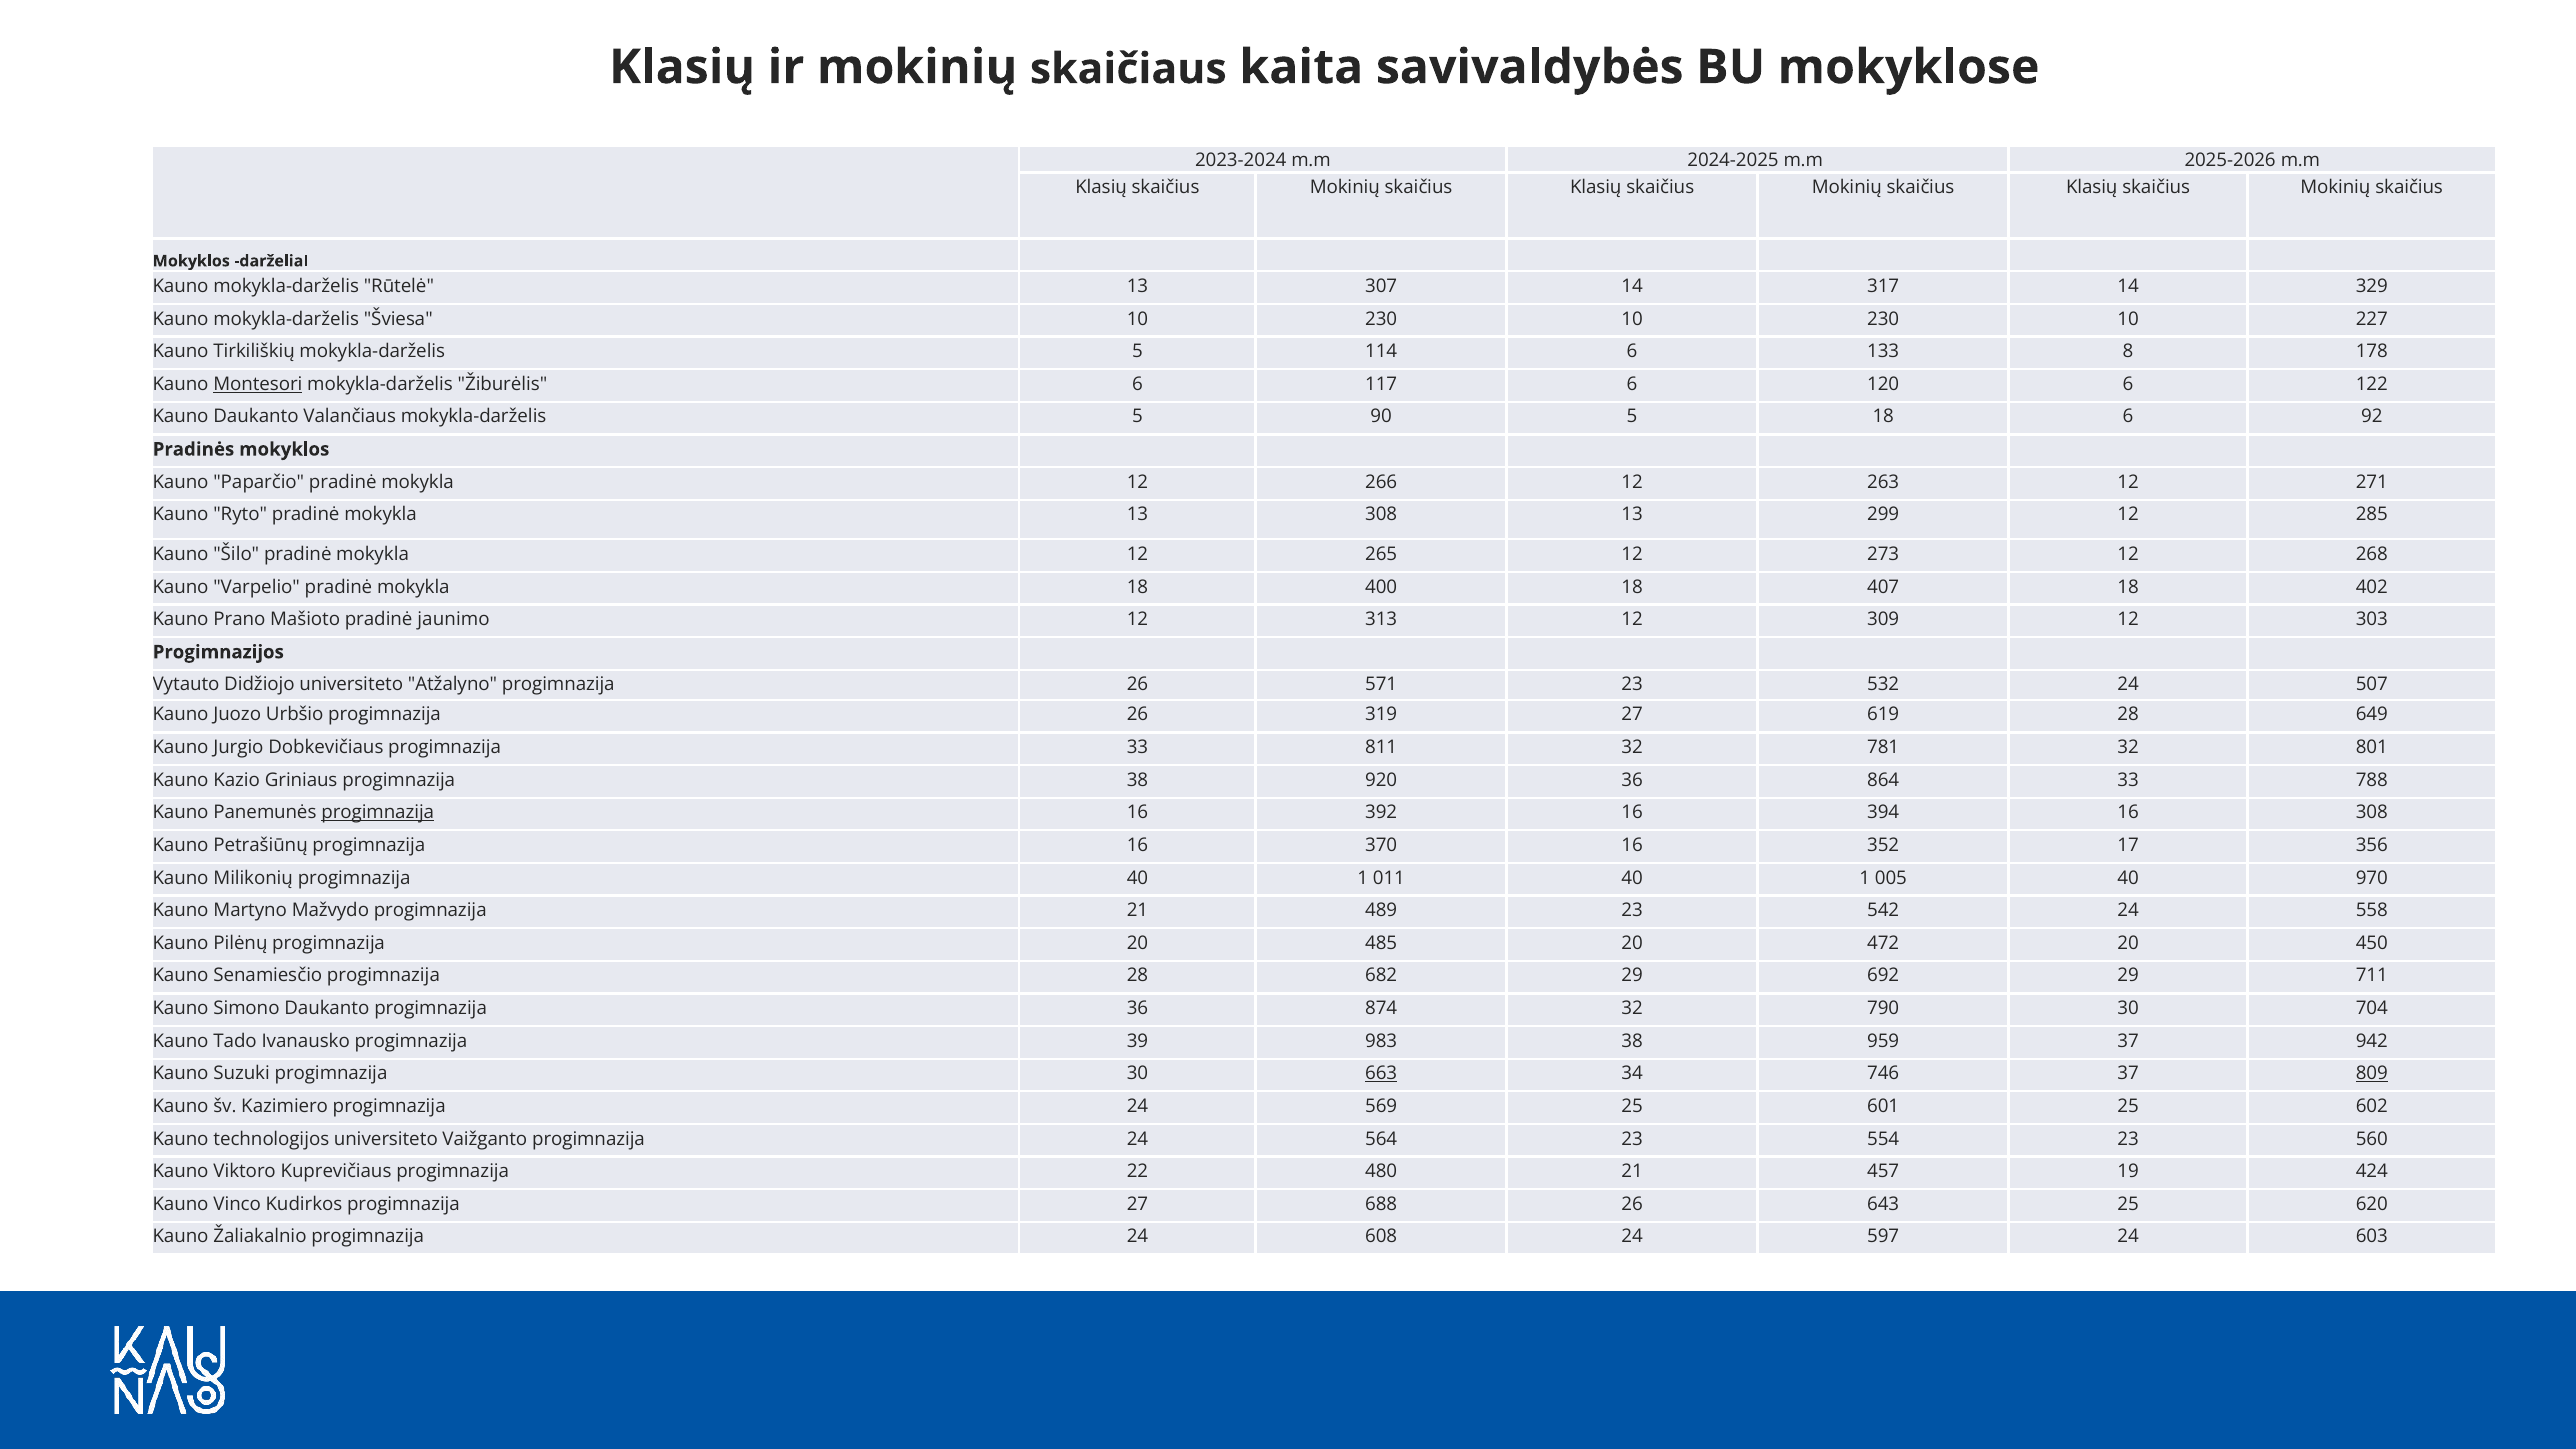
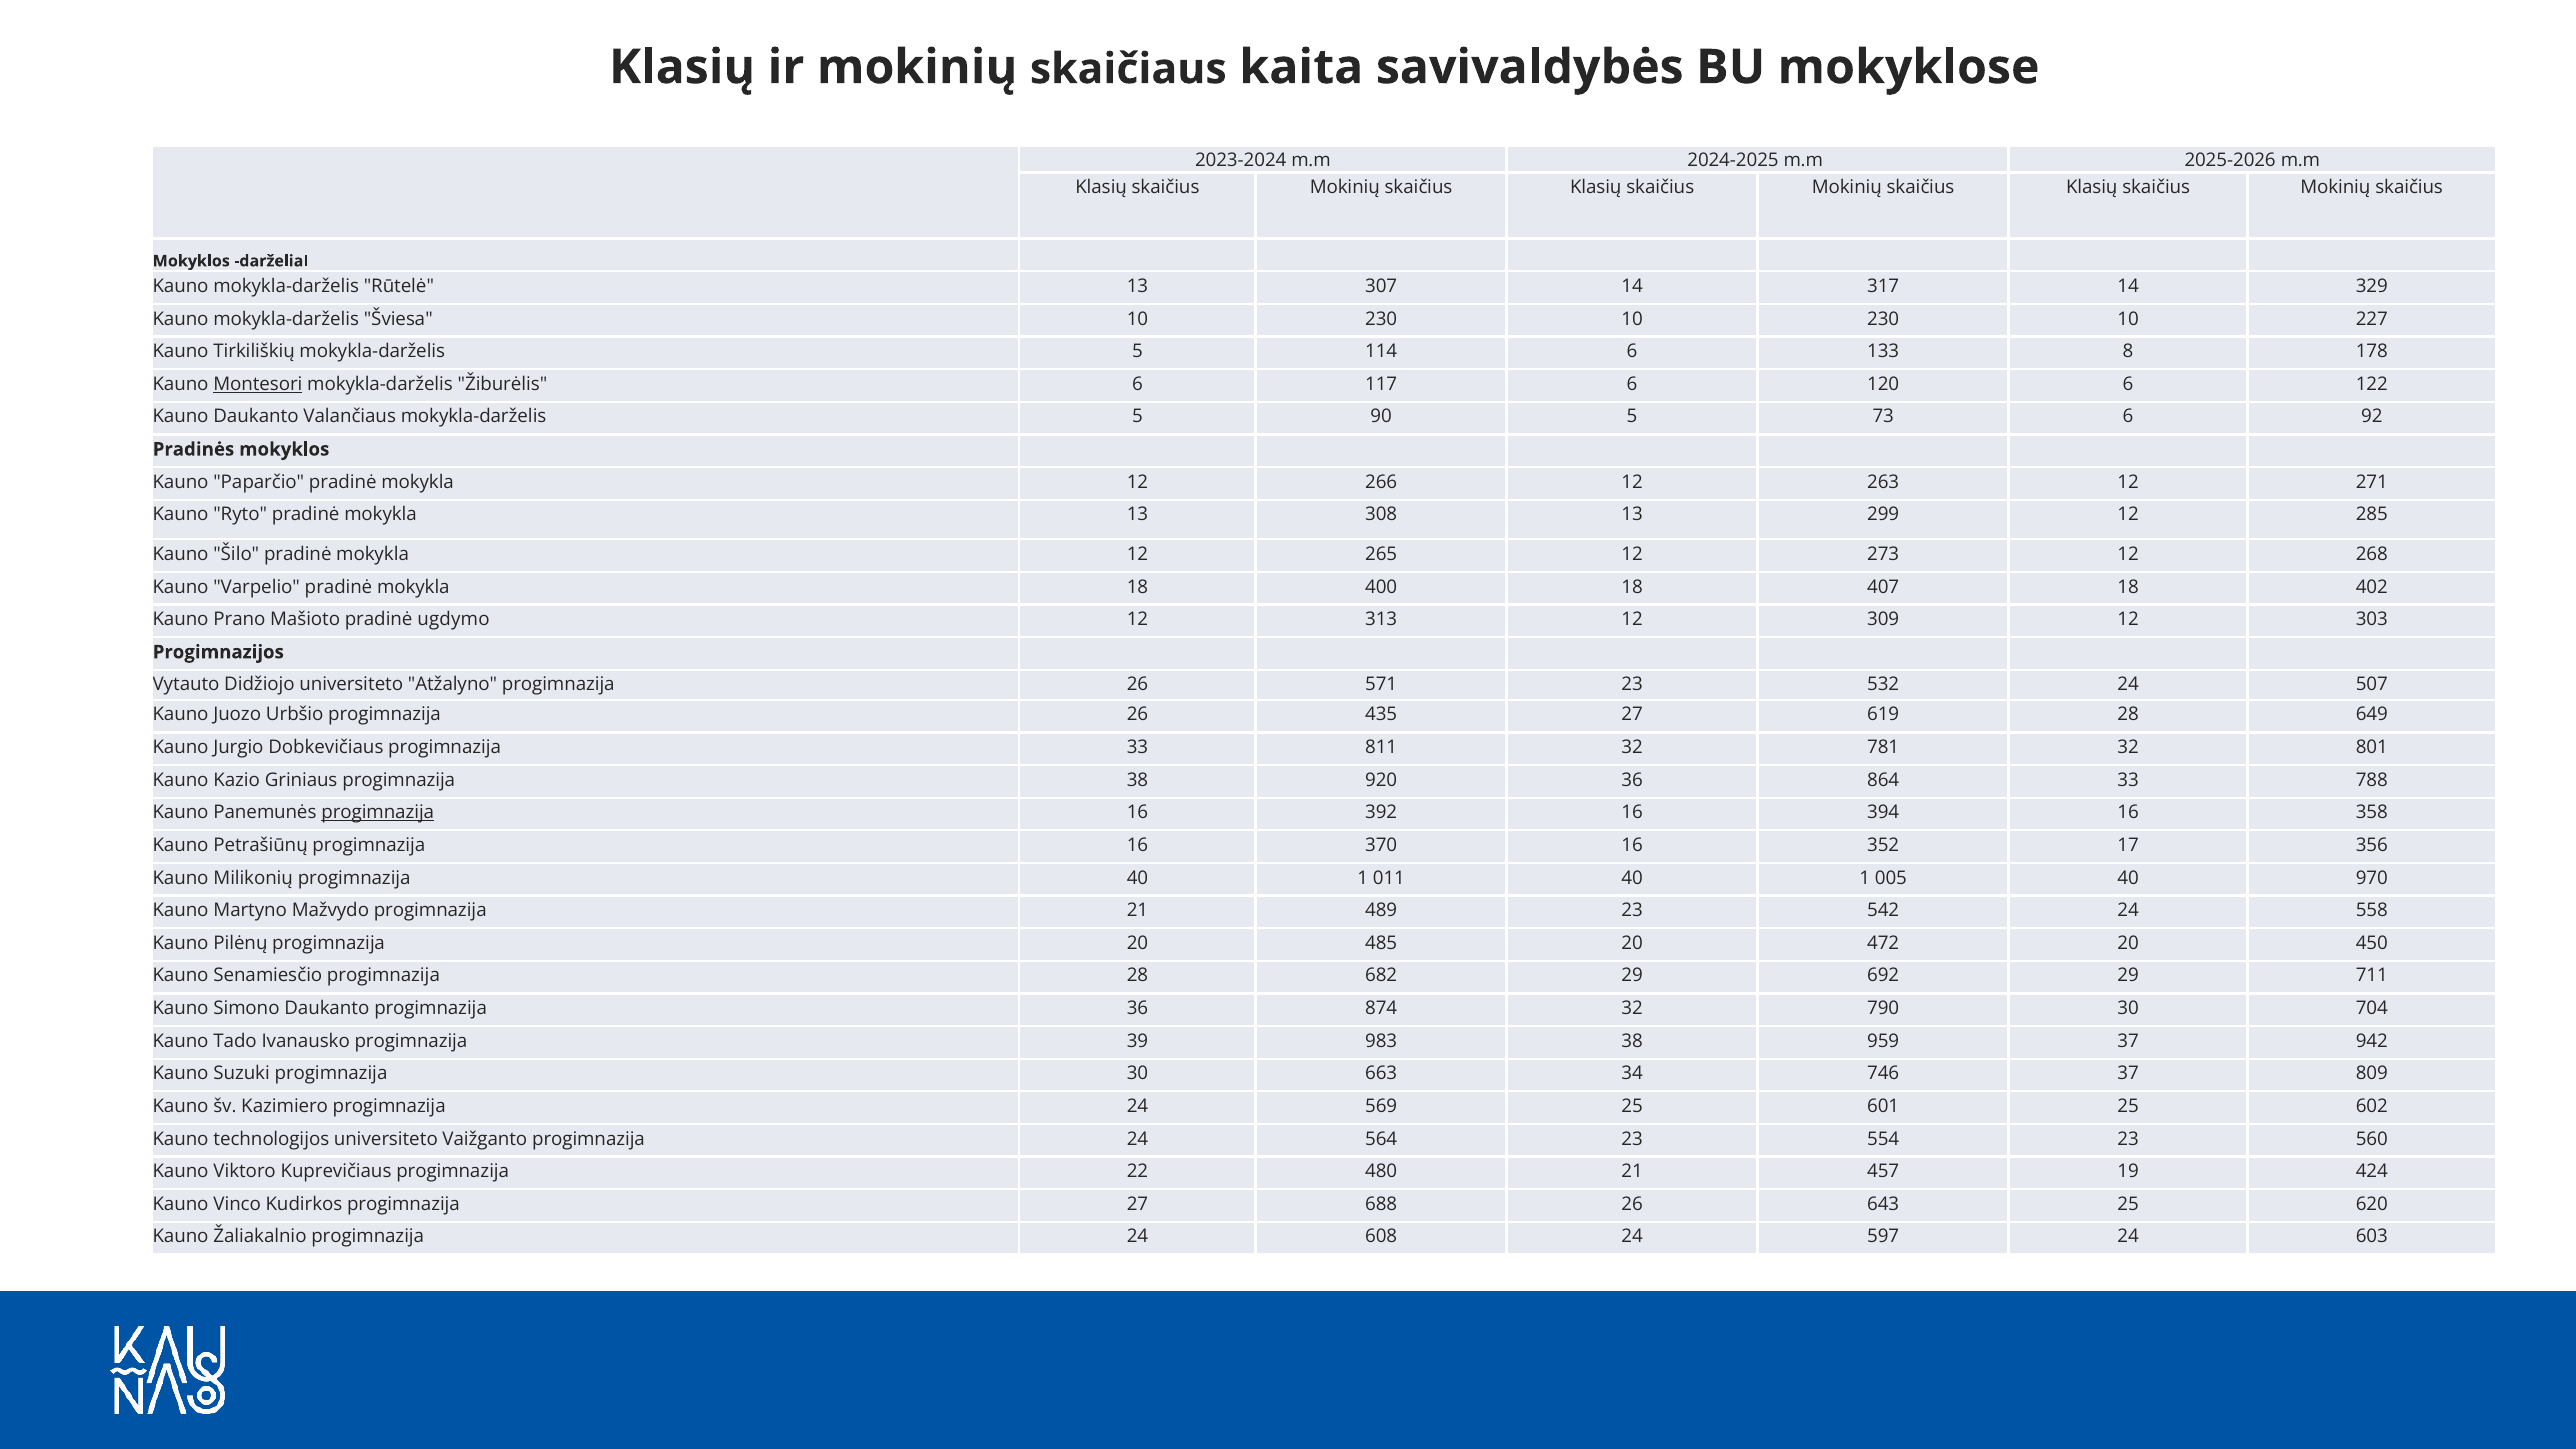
5 18: 18 -> 73 (1883, 417)
jaunimo: jaunimo -> ugdymo (454, 619)
319: 319 -> 435 (1381, 715)
16 308: 308 -> 358 (2372, 813)
663 underline: present -> none (1381, 1074)
809 underline: present -> none (2372, 1074)
